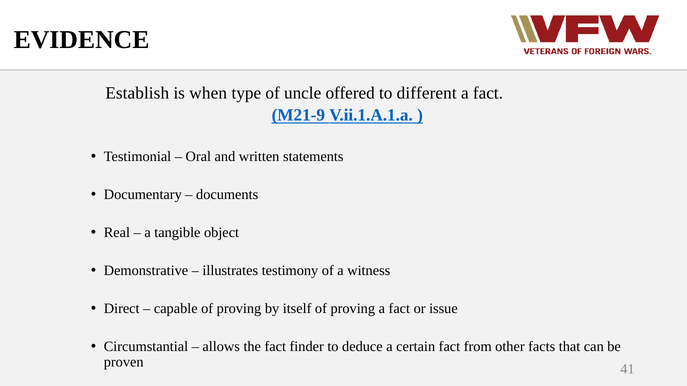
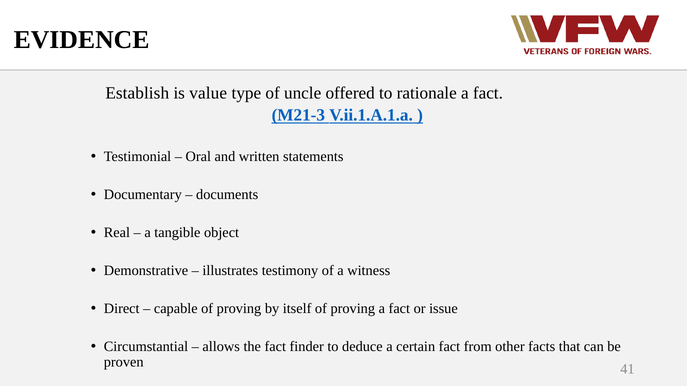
when: when -> value (208, 93)
different: different -> rationale (427, 93)
M21-9: M21-9 -> M21-3 (298, 115)
